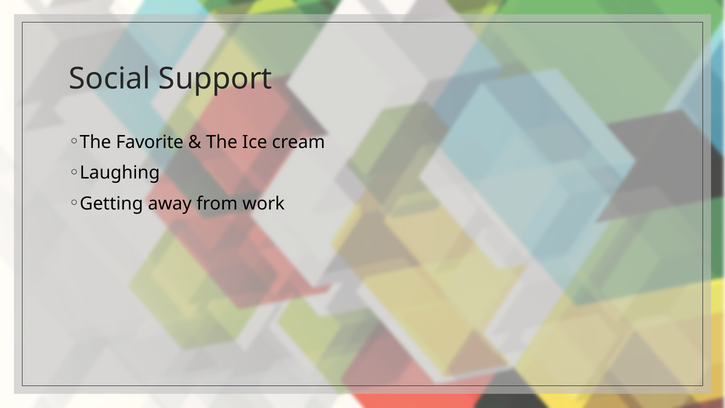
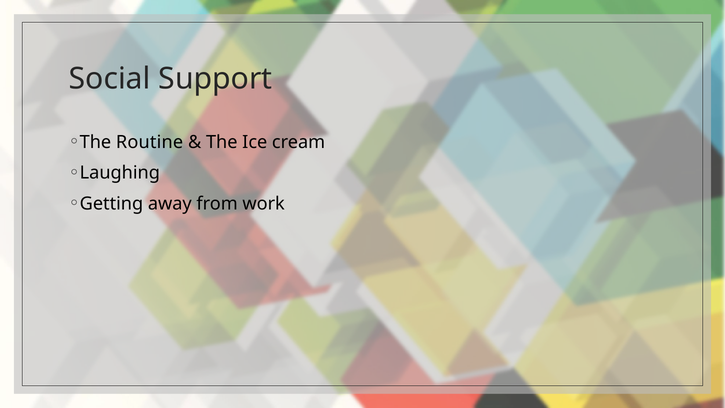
Favorite: Favorite -> Routine (150, 142)
